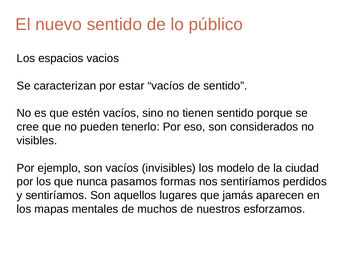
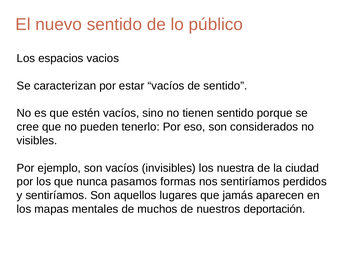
modelo: modelo -> nuestra (236, 168)
esforzamos: esforzamos -> deportación (274, 209)
